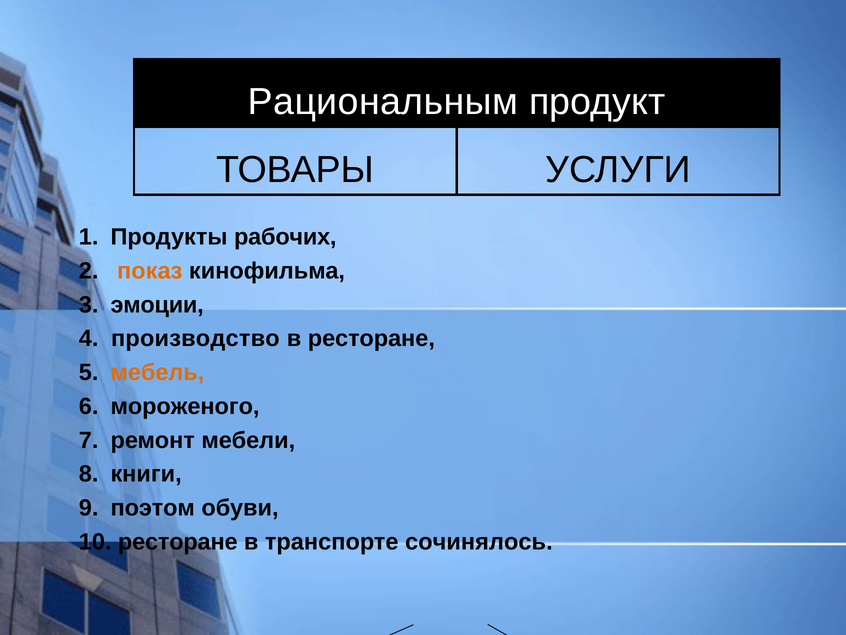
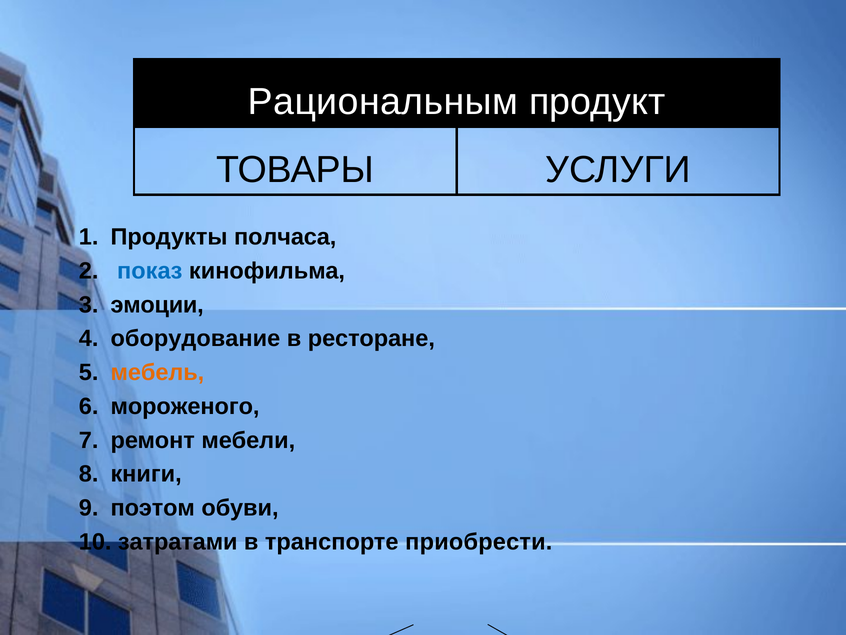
рабочих: рабочих -> полчаса (285, 237)
показ colour: orange -> blue (150, 271)
производство: производство -> оборудование (195, 338)
ресторане: ресторане -> затратами (178, 541)
сочинялось: сочинялось -> приобрести (479, 541)
